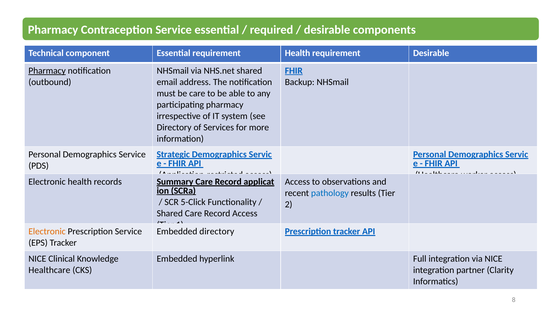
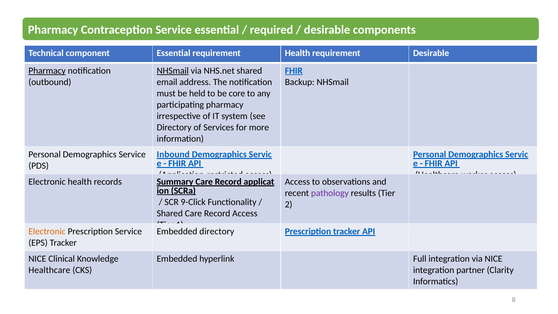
NHSmail underline: none -> present (173, 71)
be care: care -> held (197, 93)
able: able -> core (237, 93)
Strategic: Strategic -> Inbound (173, 154)
pathology colour: blue -> purple (330, 193)
5-Click: 5-Click -> 9-Click (193, 202)
